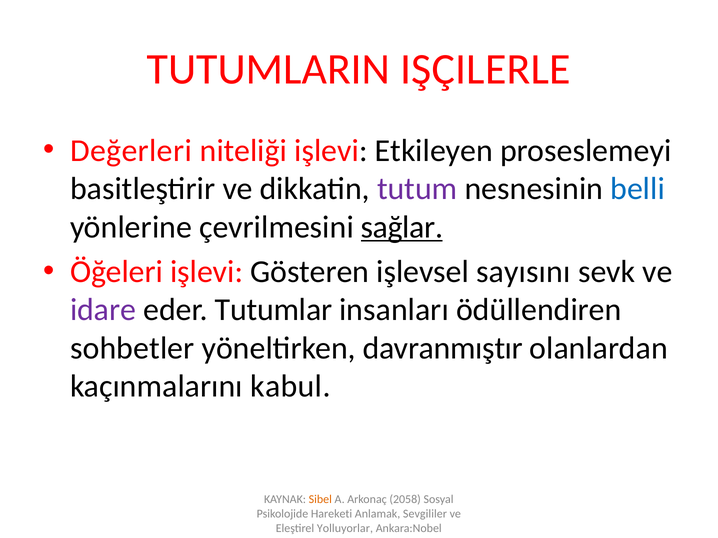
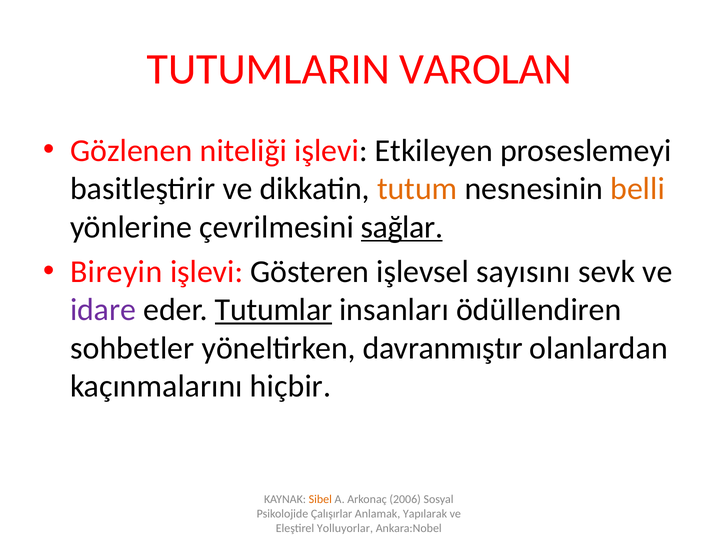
IŞÇILERLE: IŞÇILERLE -> VAROLAN (486, 70)
Değerleri: Değerleri -> Gözlenen (131, 151)
tutum colour: purple -> orange (417, 189)
belli colour: blue -> orange (638, 189)
Öğeleri: Öğeleri -> Bireyin (116, 272)
Tutumlar underline: none -> present (274, 310)
kabul: kabul -> hiçbir (291, 387)
2058: 2058 -> 2006 (405, 500)
Hareketi: Hareketi -> Çalışırlar (332, 514)
Sevgililer: Sevgililer -> Yapılarak (425, 514)
